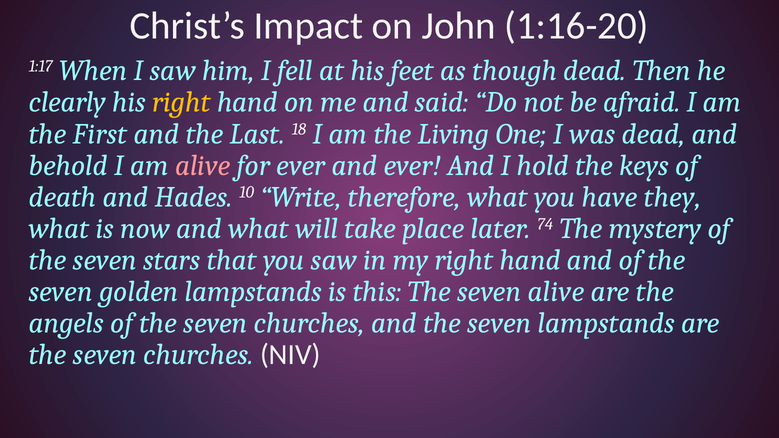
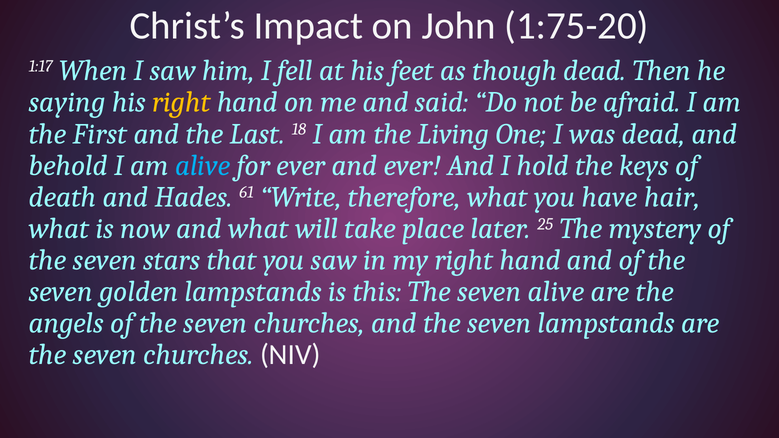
1:16-20: 1:16-20 -> 1:75-20 (576, 26)
clearly: clearly -> saying (67, 102)
alive colour: pink -> light blue (203, 165)
10: 10 -> 61 (247, 192)
they: they -> hair (672, 197)
74: 74 -> 25 (545, 224)
